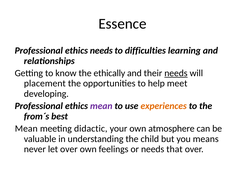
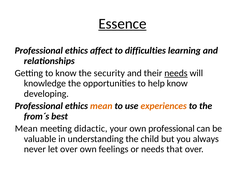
Essence underline: none -> present (122, 24)
ethics needs: needs -> affect (101, 50)
ethically: ethically -> security (109, 73)
placement: placement -> knowledge (45, 83)
help meet: meet -> know (177, 83)
mean colour: purple -> orange (101, 106)
own atmosphere: atmosphere -> professional (171, 128)
means: means -> always (206, 139)
